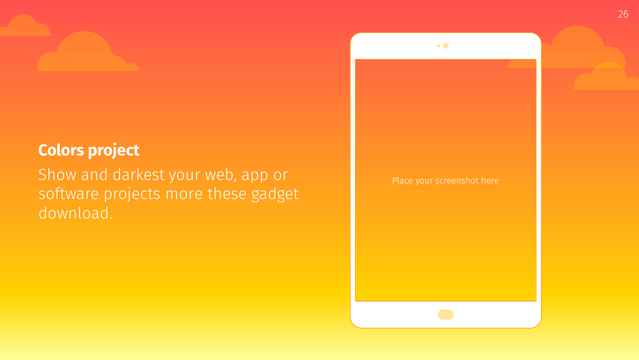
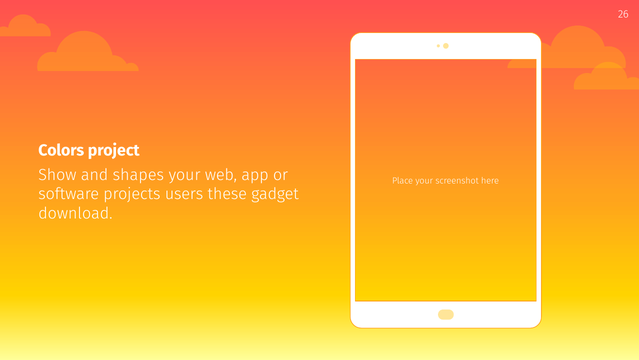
darkest: darkest -> shapes (138, 175)
more: more -> users (184, 194)
